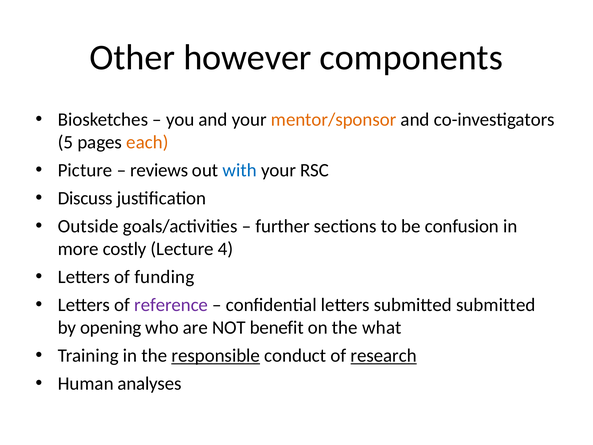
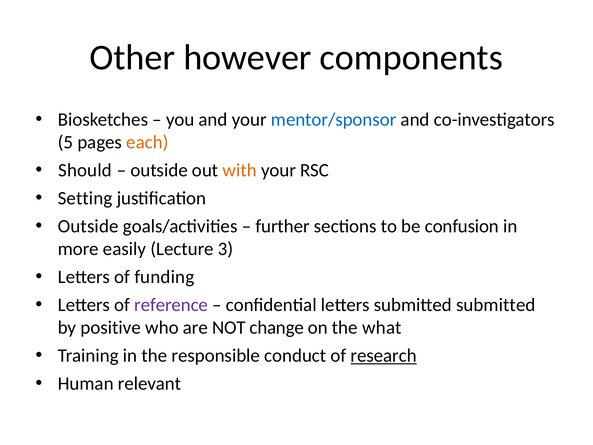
mentor/sponsor colour: orange -> blue (334, 119)
Picture: Picture -> Should (85, 170)
reviews: reviews -> outside (159, 170)
with colour: blue -> orange (240, 170)
Discuss: Discuss -> Setting (85, 198)
costly: costly -> easily (125, 249)
4: 4 -> 3 (226, 249)
opening: opening -> positive (111, 328)
benefit: benefit -> change (277, 328)
responsible underline: present -> none (216, 356)
analyses: analyses -> relevant (150, 384)
